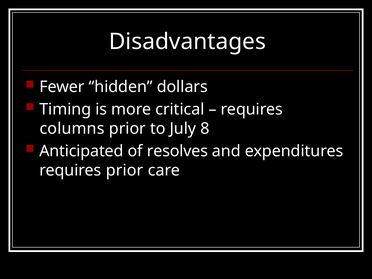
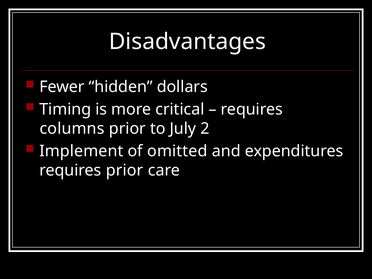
8: 8 -> 2 (205, 129)
Anticipated: Anticipated -> Implement (81, 151)
resolves: resolves -> omitted (177, 151)
